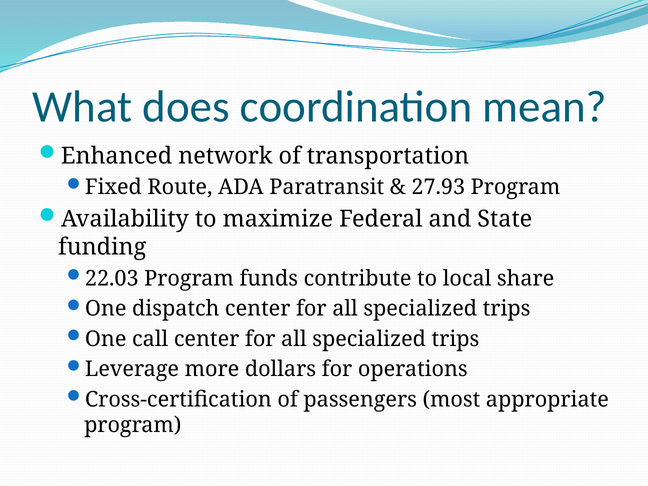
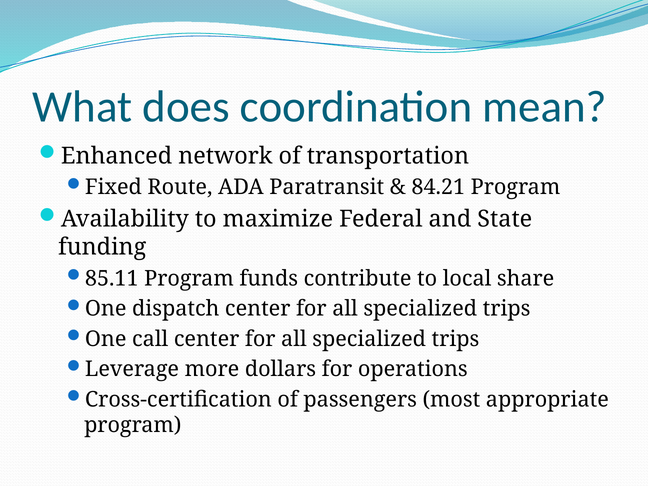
27.93: 27.93 -> 84.21 (438, 187)
22.03: 22.03 -> 85.11 (112, 278)
